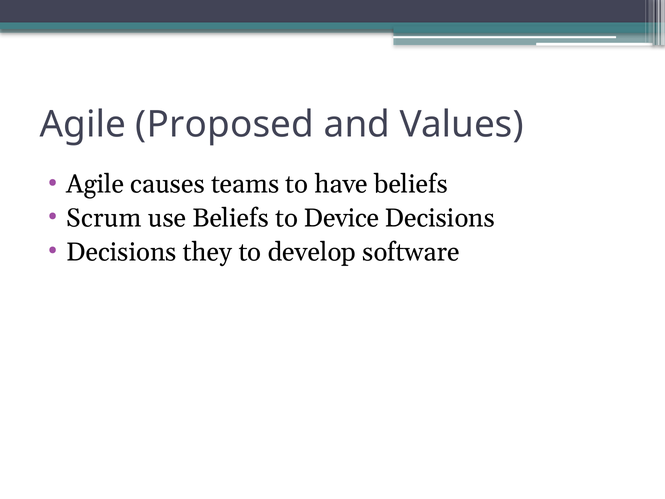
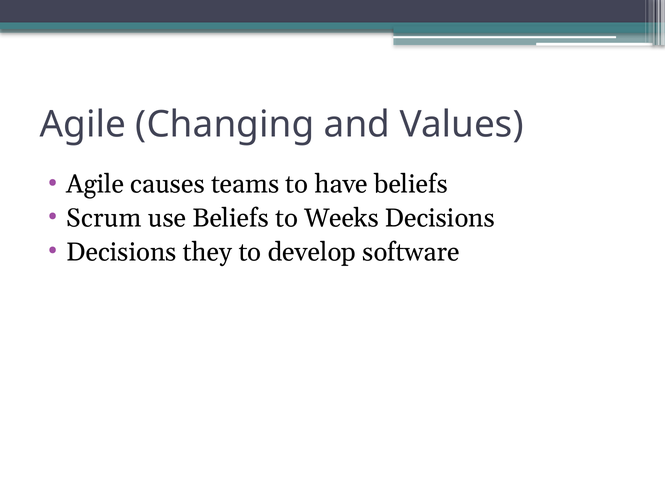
Proposed: Proposed -> Changing (225, 124)
Device: Device -> Weeks (342, 218)
